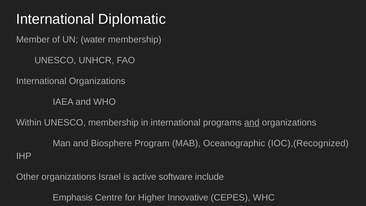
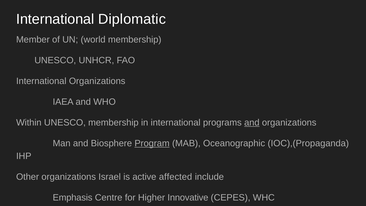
water: water -> world (93, 40)
Program underline: none -> present (152, 143)
IOC),(Recognized: IOC),(Recognized -> IOC),(Propaganda (308, 143)
software: software -> affected (176, 177)
